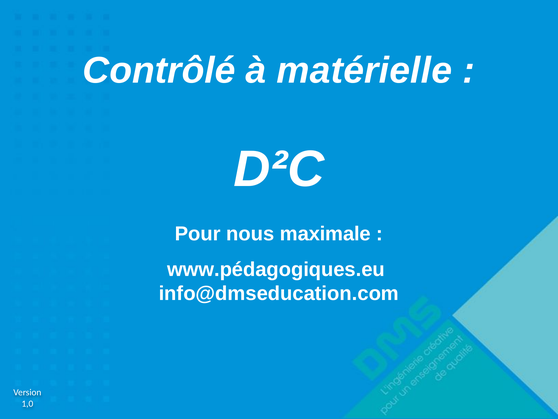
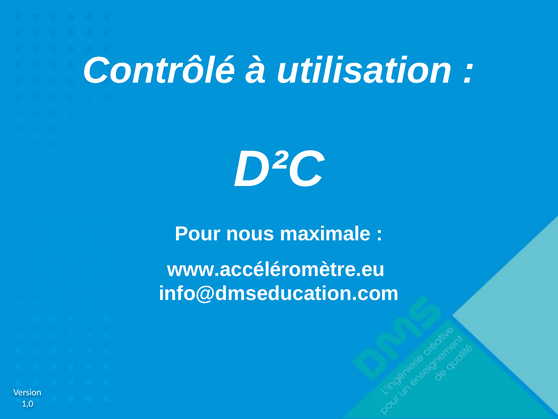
matérielle: matérielle -> utilisation (364, 70)
www.pédagogiques.eu: www.pédagogiques.eu -> www.accéléromètre.eu (276, 269)
